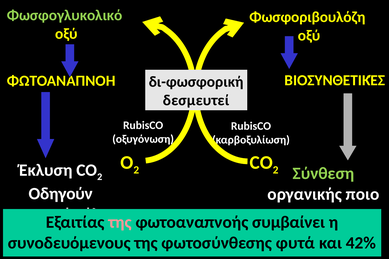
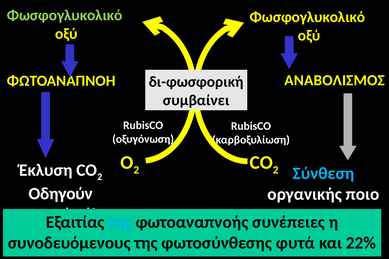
Φωσφοριβουλόζη: Φωσφοριβουλόζη -> Φωσφογλυκολικό (307, 17)
ΒΙΟΣΥΝΘΕΤΙΚΈΣ: ΒΙΟΣΥΝΘΕΤΙΚΈΣ -> ΑΝΑΒΟΛΙΣΜΟΣ (335, 80)
δεσμευτεί: δεσμευτεί -> συμβαίνει (196, 100)
Σύνθεση colour: light green -> light blue (324, 174)
της colour: pink -> light blue (120, 222)
συμβαίνει: συμβαίνει -> συνέπειες (289, 222)
42%: 42% -> 22% (361, 243)
